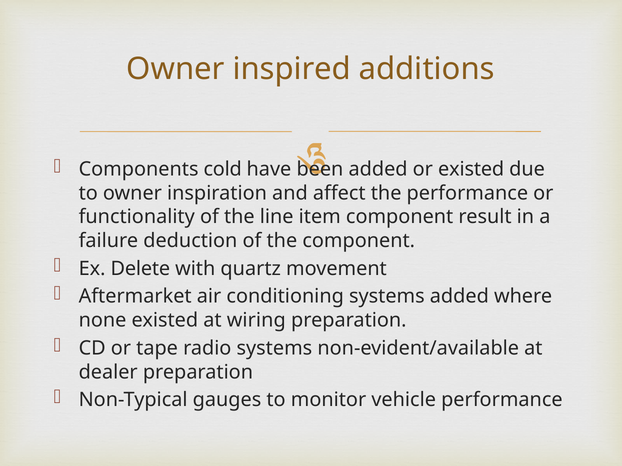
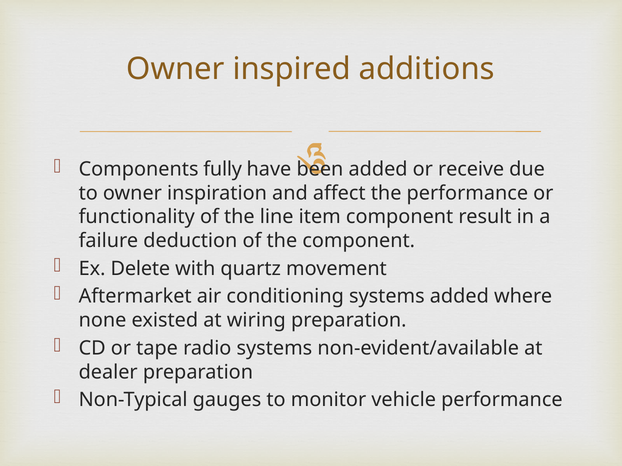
cold: cold -> fully (223, 169)
or existed: existed -> receive (471, 169)
